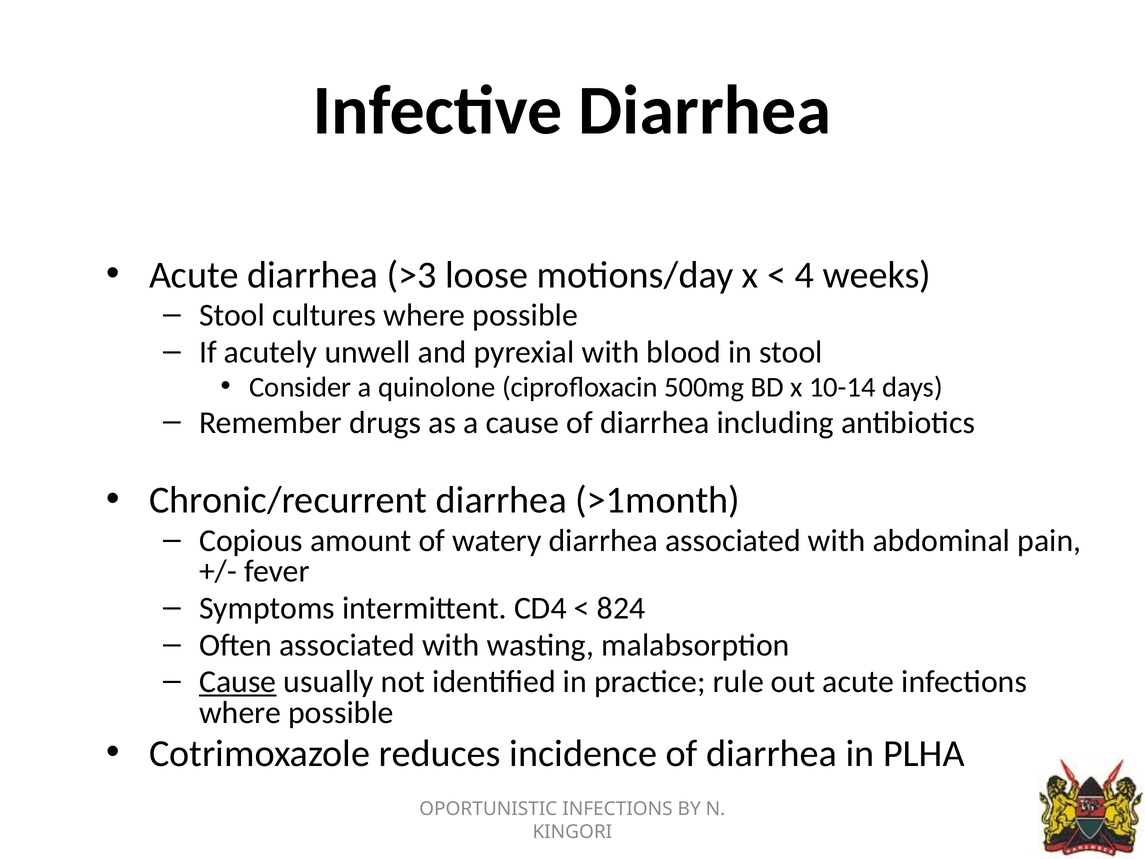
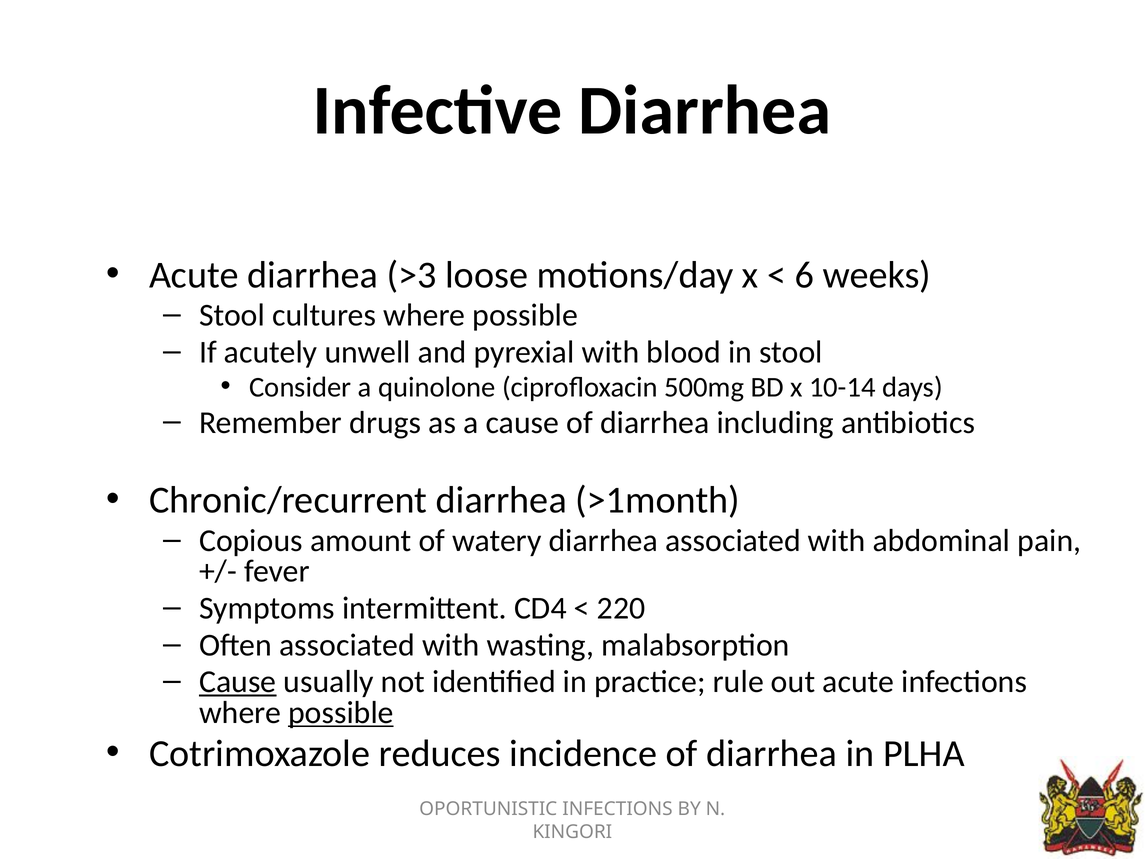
4: 4 -> 6 (804, 275)
824: 824 -> 220 (621, 608)
possible underline: none -> present (341, 712)
